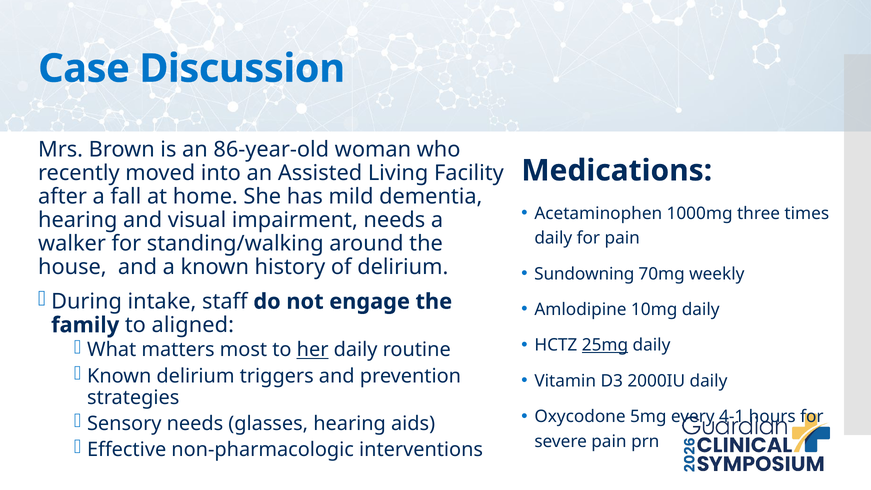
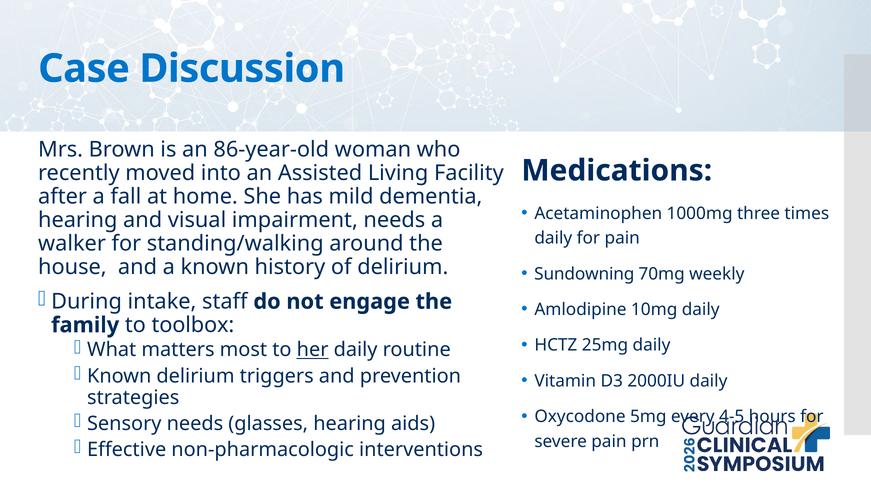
aligned: aligned -> toolbox (193, 325)
25mg underline: present -> none (605, 345)
4-1: 4-1 -> 4-5 (732, 417)
